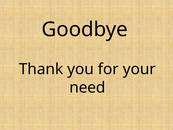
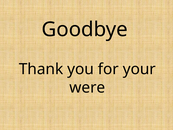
need: need -> were (87, 87)
